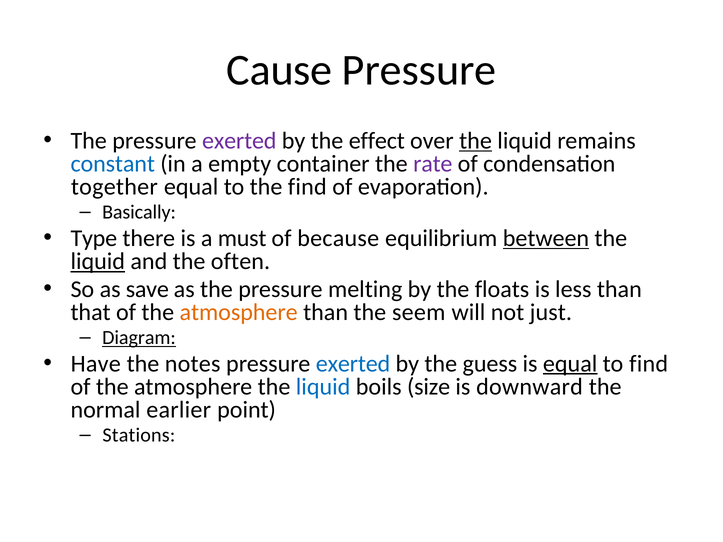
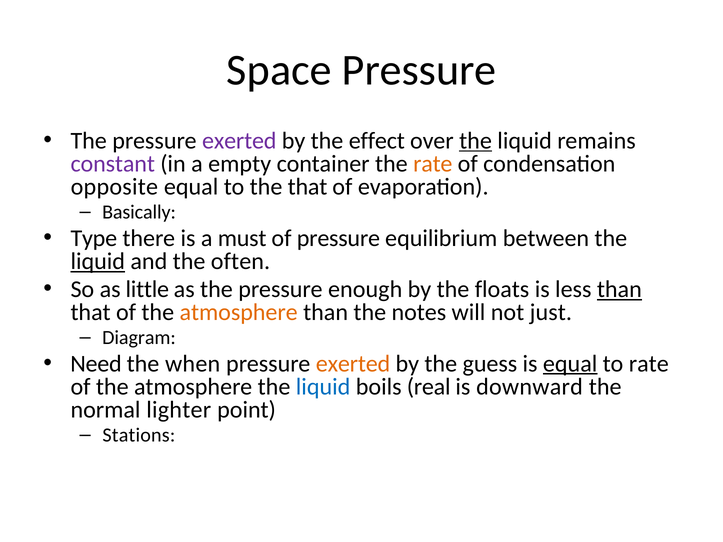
Cause: Cause -> Space (279, 70)
constant colour: blue -> purple (113, 164)
rate colour: purple -> orange (433, 164)
together: together -> opposite (114, 187)
the find: find -> that (308, 187)
of because: because -> pressure (338, 238)
between underline: present -> none (546, 238)
save: save -> little (147, 289)
melting: melting -> enough (365, 289)
than underline: none -> present (619, 289)
seem: seem -> notes (419, 312)
Diagram underline: present -> none (139, 338)
Have: Have -> Need (96, 364)
notes: notes -> when (193, 364)
exerted colour: blue -> orange (353, 364)
to find: find -> rate (649, 364)
size: size -> real (429, 387)
earlier: earlier -> lighter (179, 410)
